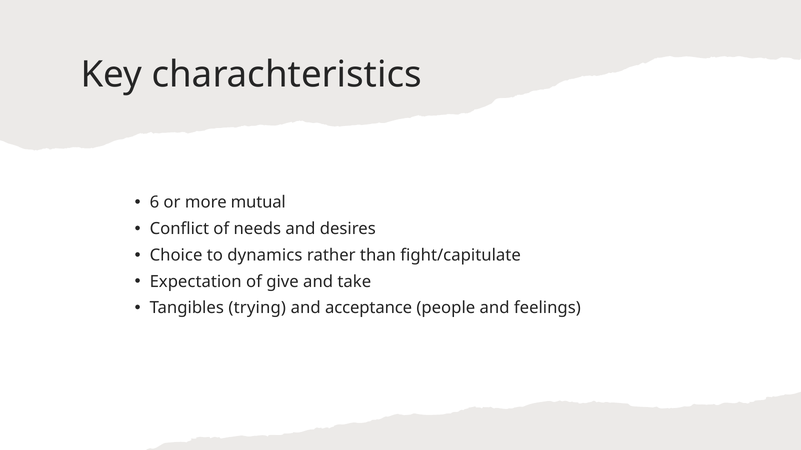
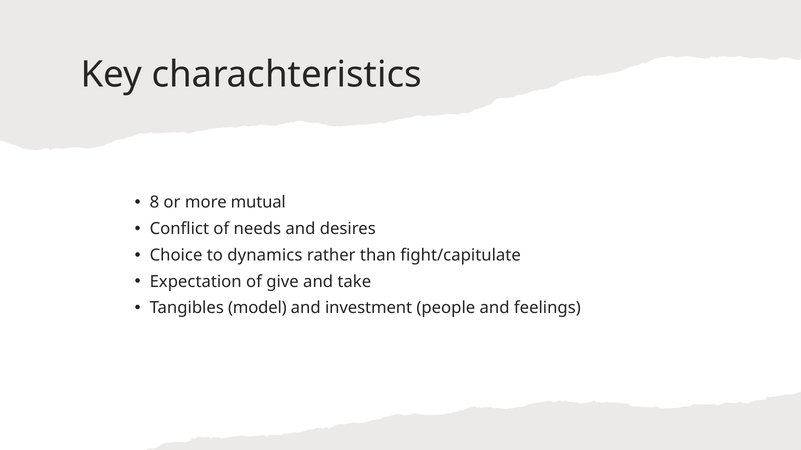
6: 6 -> 8 (154, 203)
trying: trying -> model (257, 308)
acceptance: acceptance -> investment (369, 308)
